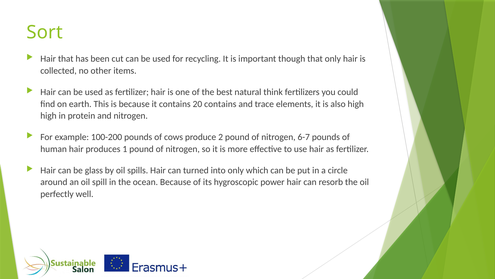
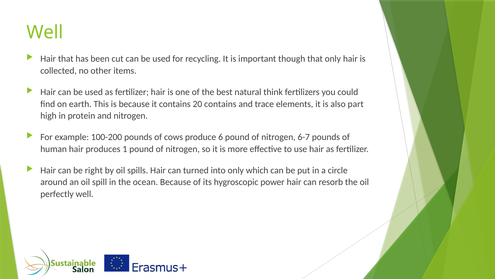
Sort: Sort -> Well (45, 32)
also high: high -> part (356, 104)
2: 2 -> 6 (221, 137)
glass: glass -> right (94, 170)
